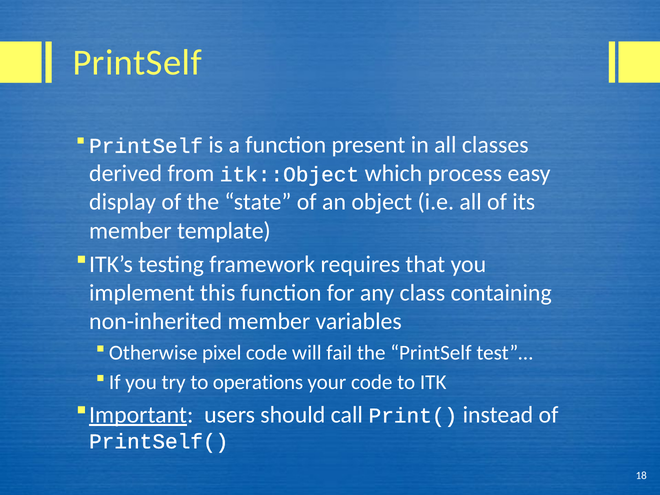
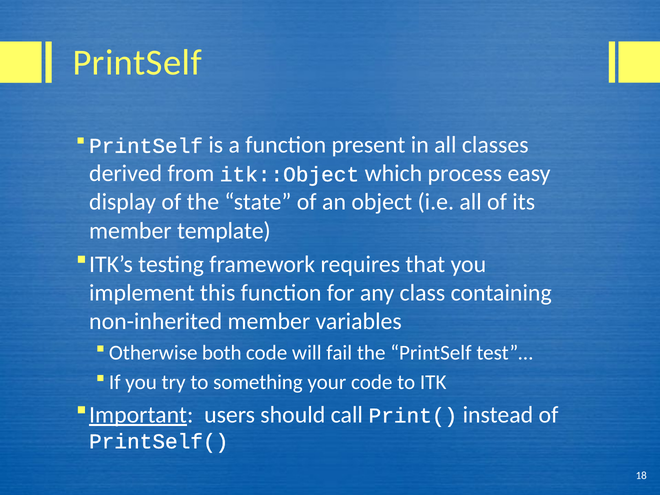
pixel: pixel -> both (222, 353)
operations: operations -> something (258, 382)
